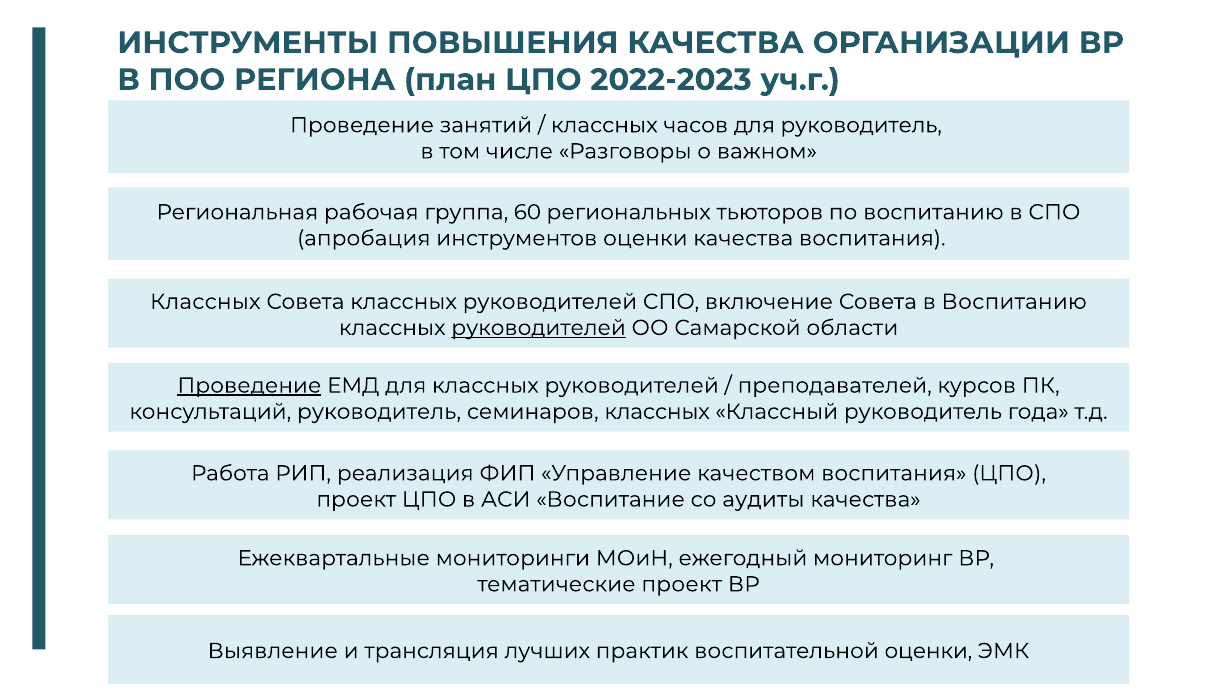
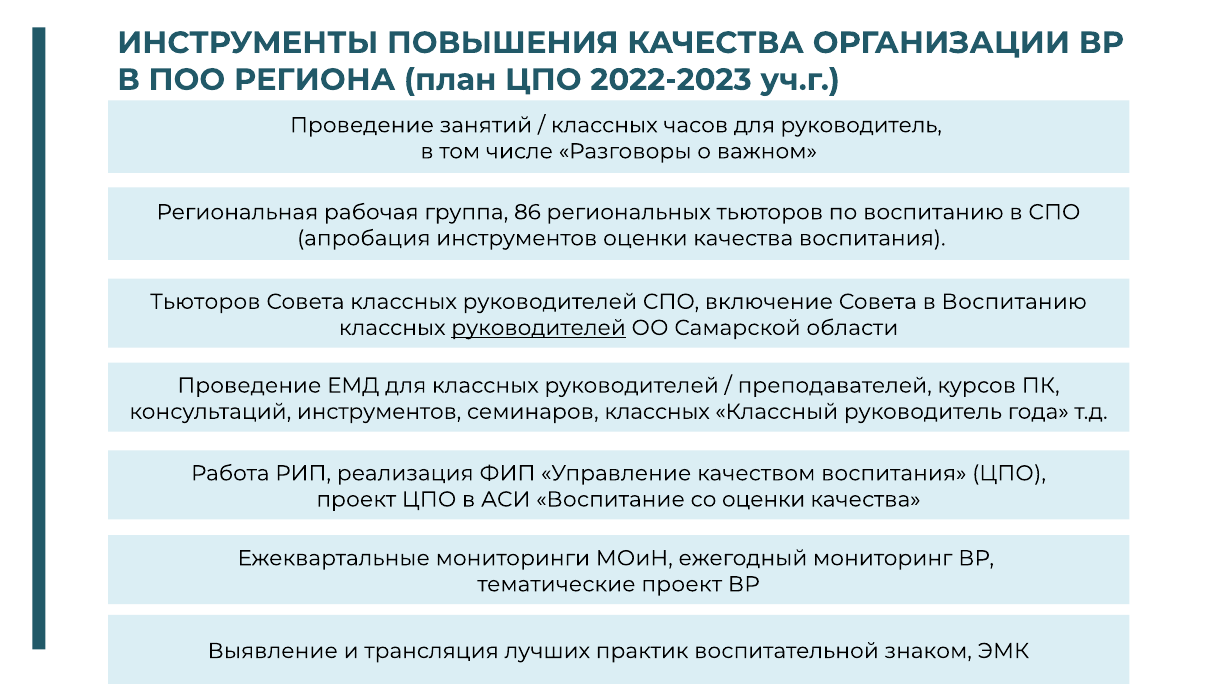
60: 60 -> 86 (527, 212)
Классных: Классных -> Тьюторов (205, 302)
Проведение underline: present -> none (249, 385)
консультаций руководитель: руководитель -> инструментов (379, 411)
со аудиты: аудиты -> оценки (764, 499)
воспитательной оценки: оценки -> знаком (928, 651)
